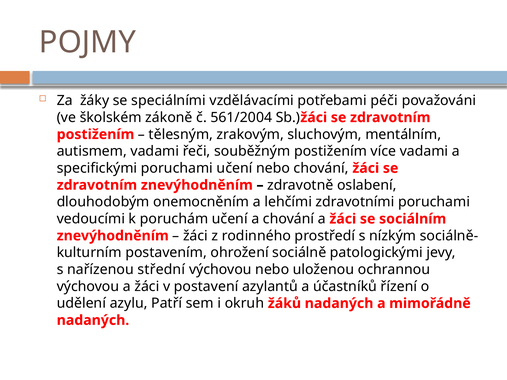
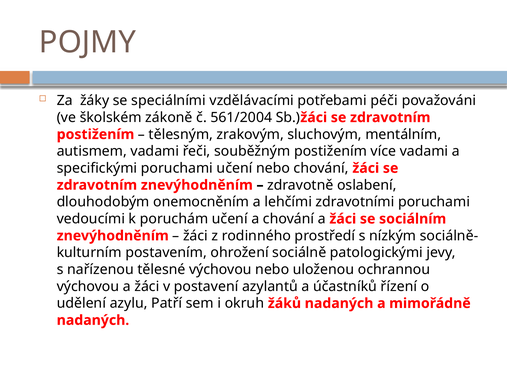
střední: střední -> tělesné (161, 270)
